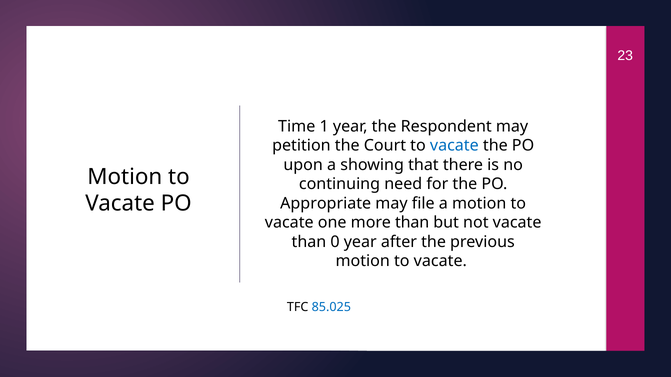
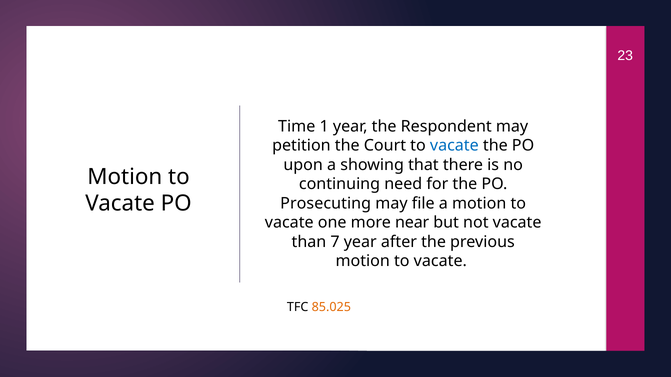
Appropriate: Appropriate -> Prosecuting (326, 204)
more than: than -> near (412, 223)
0: 0 -> 7 (335, 242)
85.025 colour: blue -> orange (331, 308)
